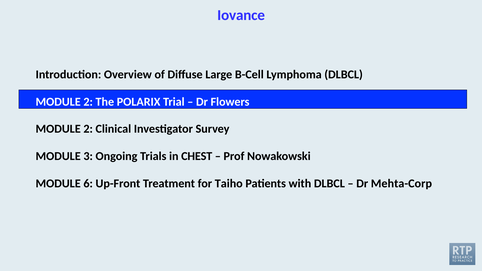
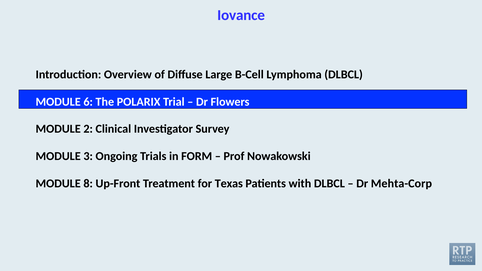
2: 2 -> 6 (88, 102)
CHEST: CHEST -> FORM (197, 156)
6: 6 -> 8 (88, 184)
Taiho: Taiho -> Texas (229, 184)
